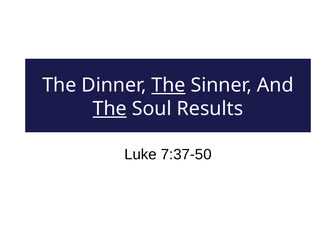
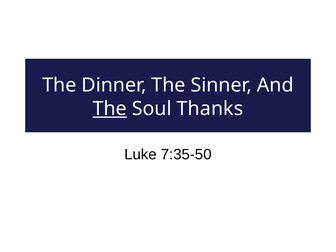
The underline: present -> none (168, 85)
Results: Results -> Thanks (210, 109)
7:37-50: 7:37-50 -> 7:35-50 (186, 154)
